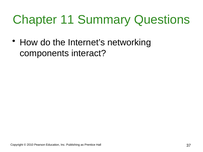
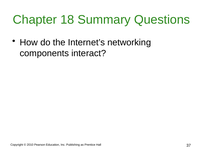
11: 11 -> 18 (67, 20)
